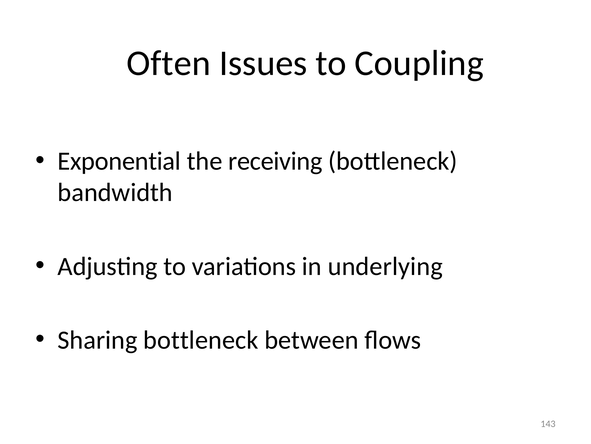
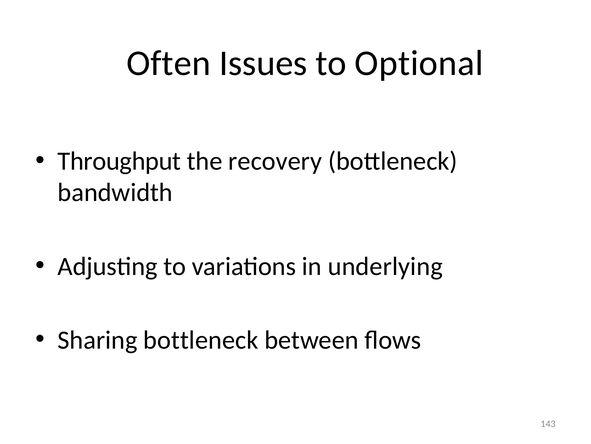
Coupling: Coupling -> Optional (419, 63)
Exponential: Exponential -> Throughput (119, 161)
receiving: receiving -> recovery (275, 161)
